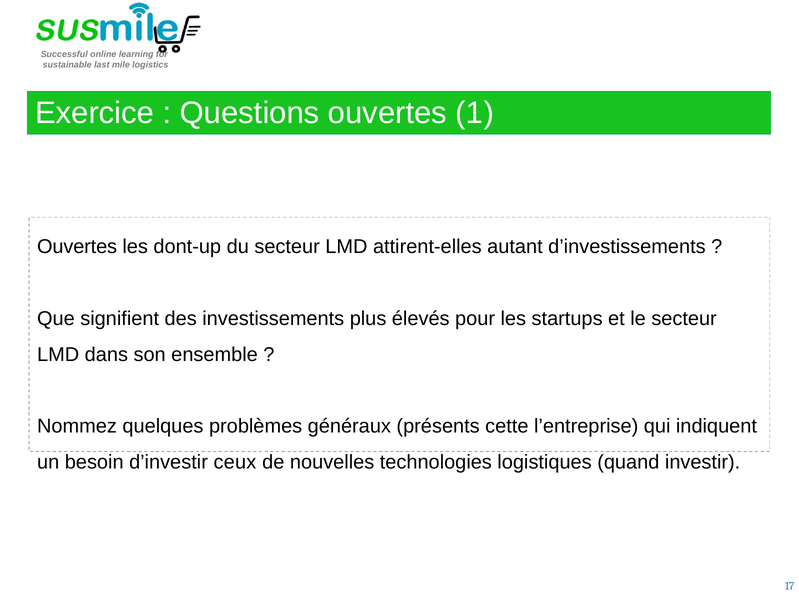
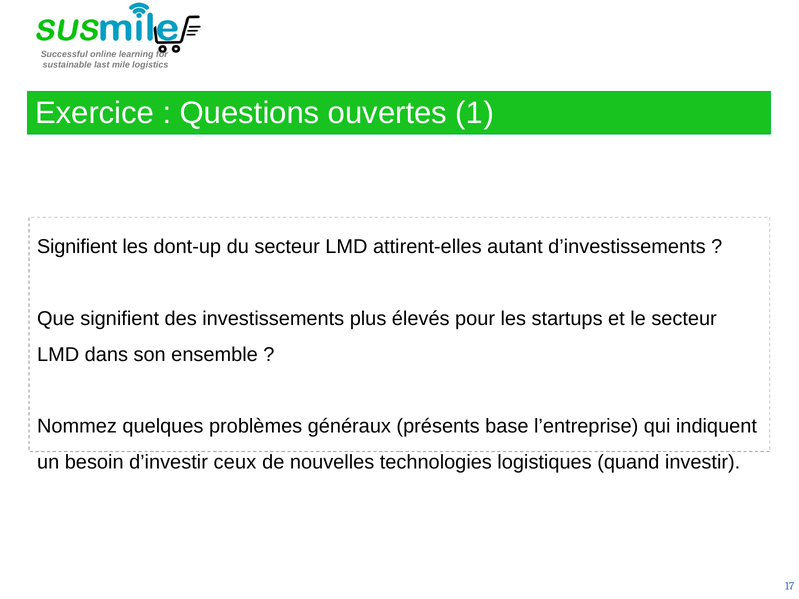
Ouvertes: Ouvertes -> Signifient (77, 247)
cette: cette -> base (507, 427)
